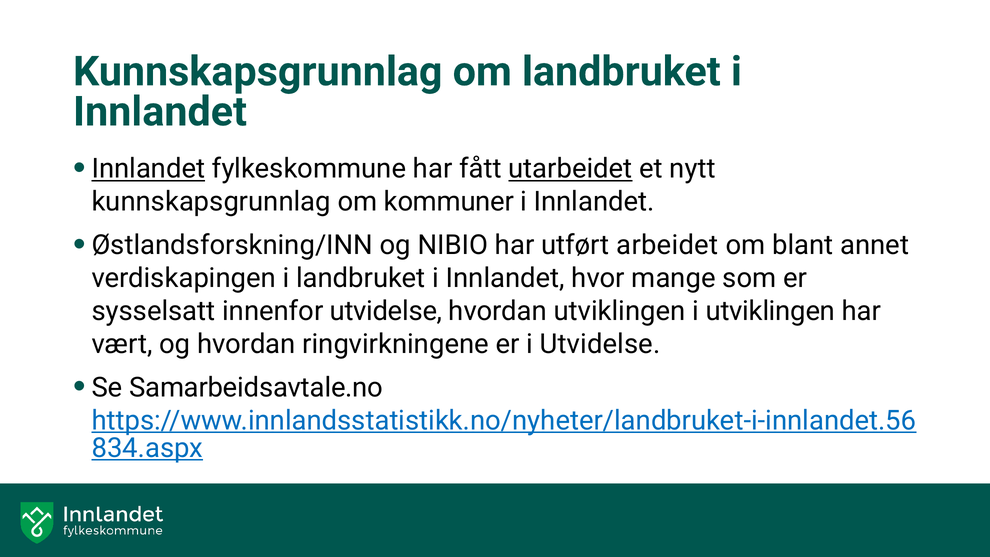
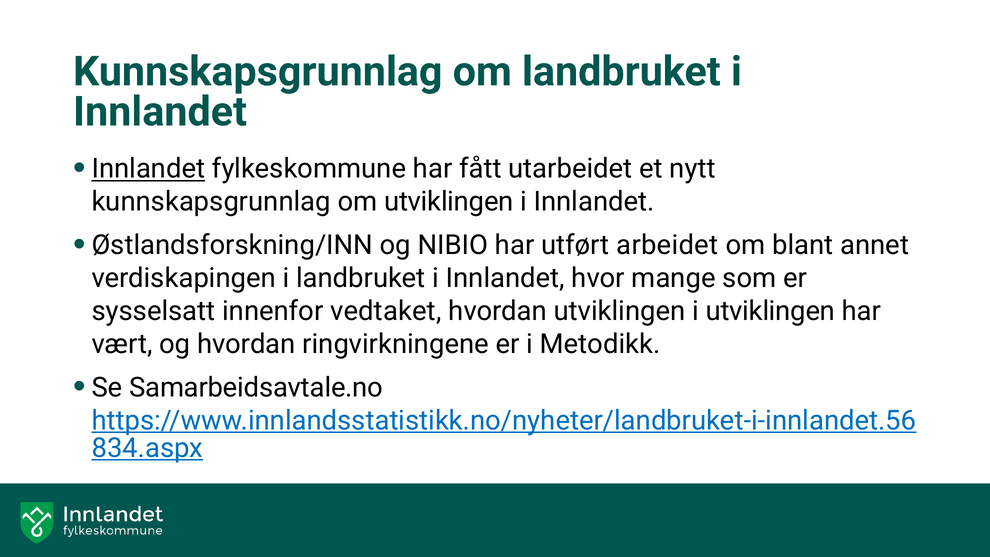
utarbeidet underline: present -> none (570, 169)
om kommuner: kommuner -> utviklingen (449, 202)
innenfor utvidelse: utvidelse -> vedtaket (386, 311)
i Utvidelse: Utvidelse -> Metodikk (600, 344)
